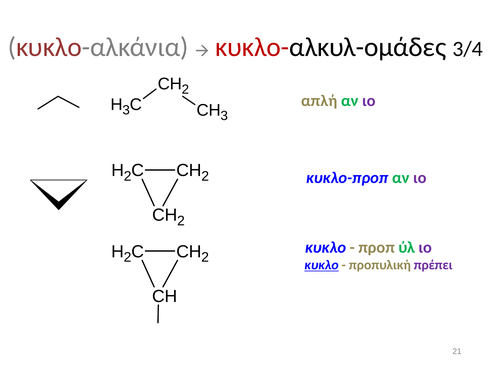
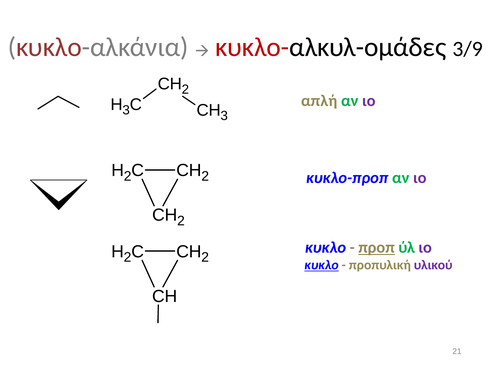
3/4: 3/4 -> 3/9 (468, 49)
προπ underline: none -> present (377, 248)
πρέπει: πρέπει -> υλικού (433, 265)
